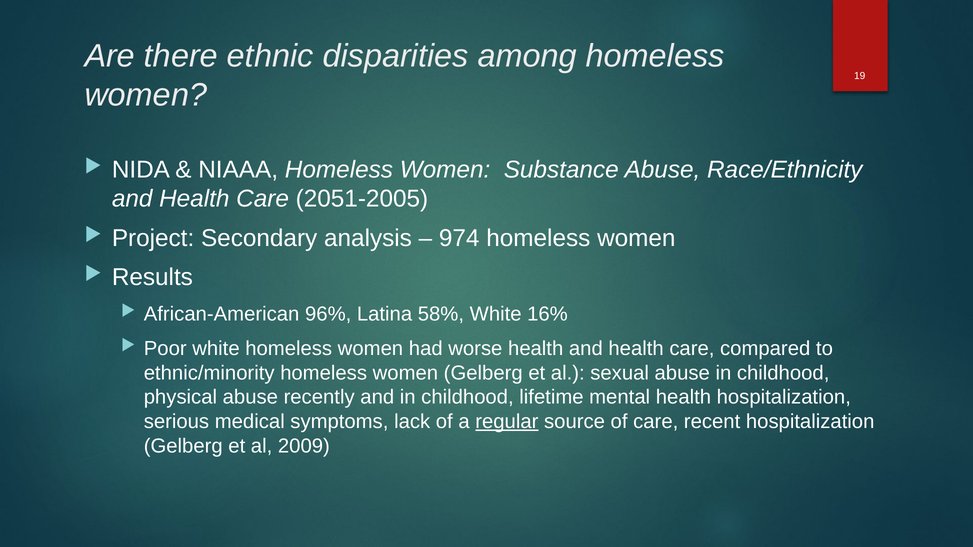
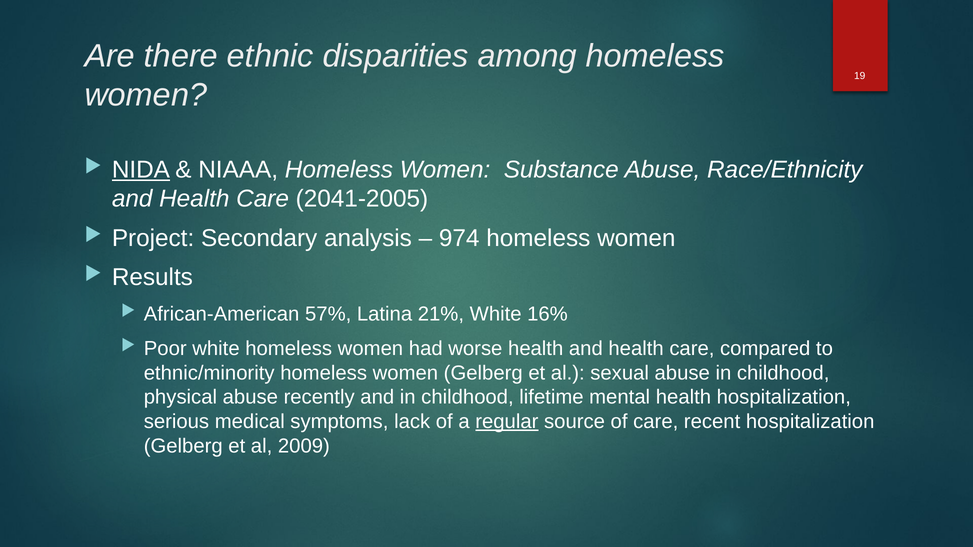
NIDA underline: none -> present (141, 170)
2051-2005: 2051-2005 -> 2041-2005 (362, 199)
96%: 96% -> 57% (328, 314)
58%: 58% -> 21% (441, 314)
